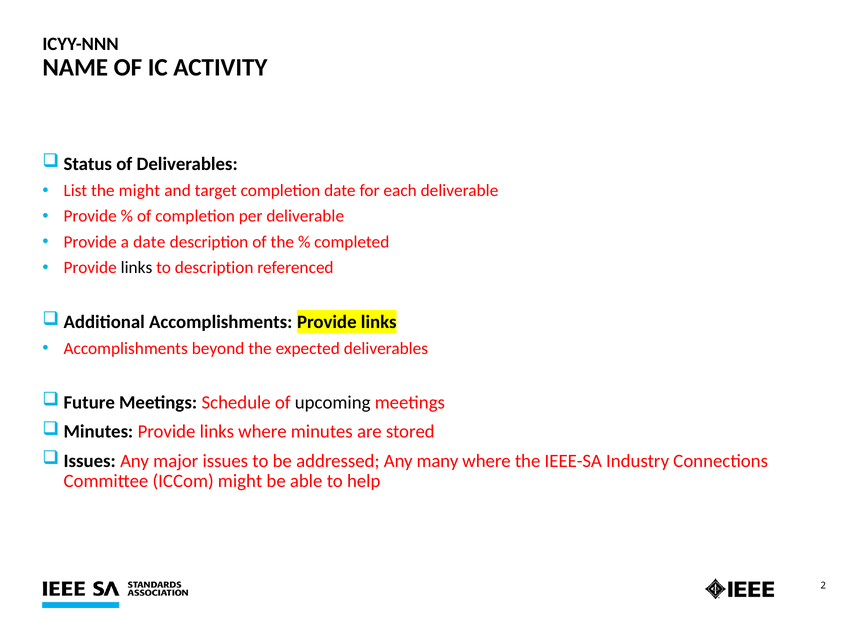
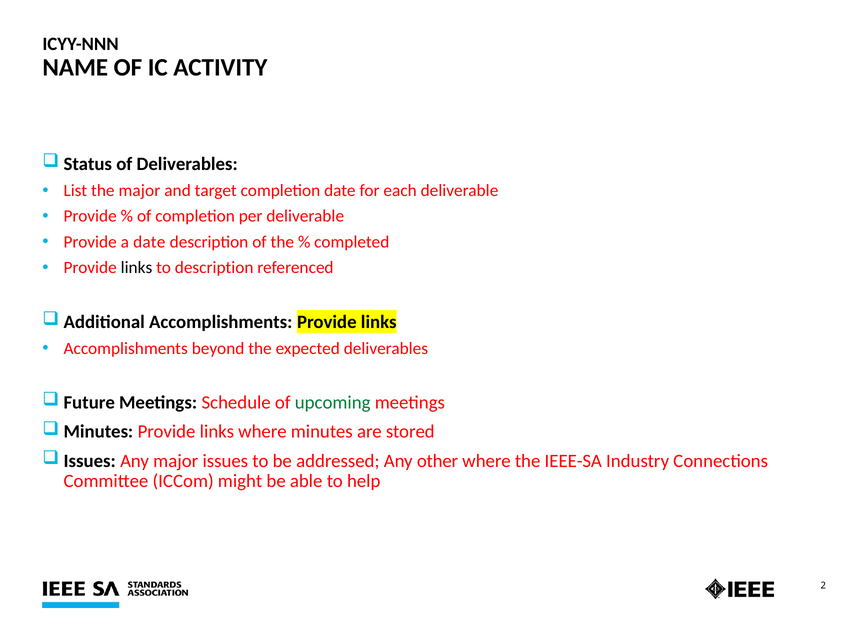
the might: might -> major (139, 191)
upcoming colour: black -> green (333, 402)
many: many -> other (438, 461)
